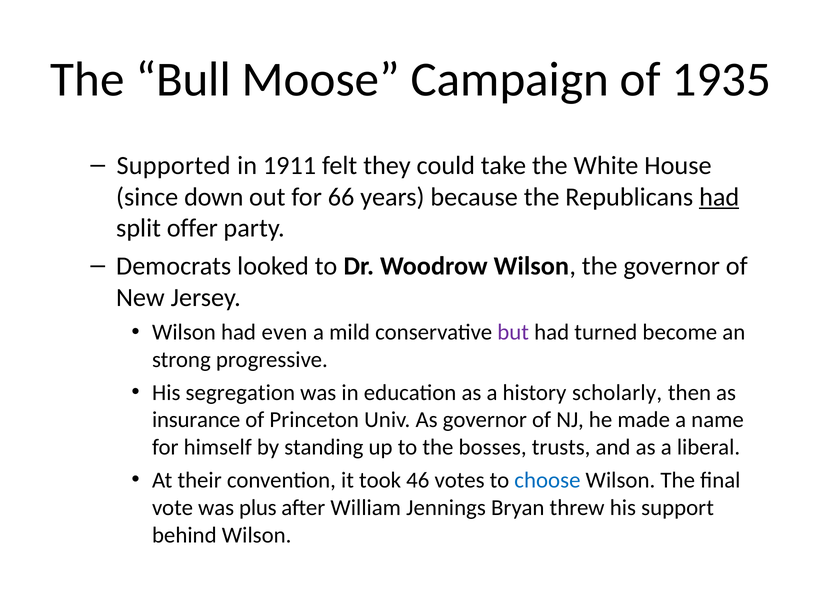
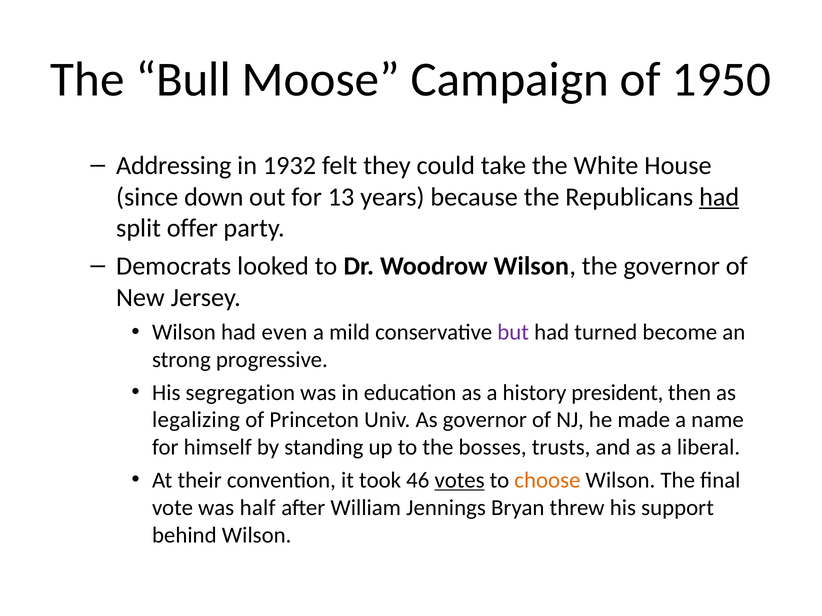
1935: 1935 -> 1950 (721, 79)
Supported: Supported -> Addressing (174, 166)
1911: 1911 -> 1932 (290, 166)
66: 66 -> 13 (341, 197)
scholarly: scholarly -> president (617, 393)
insurance: insurance -> legalizing (196, 420)
votes underline: none -> present (460, 481)
choose colour: blue -> orange (547, 481)
plus: plus -> half (258, 508)
